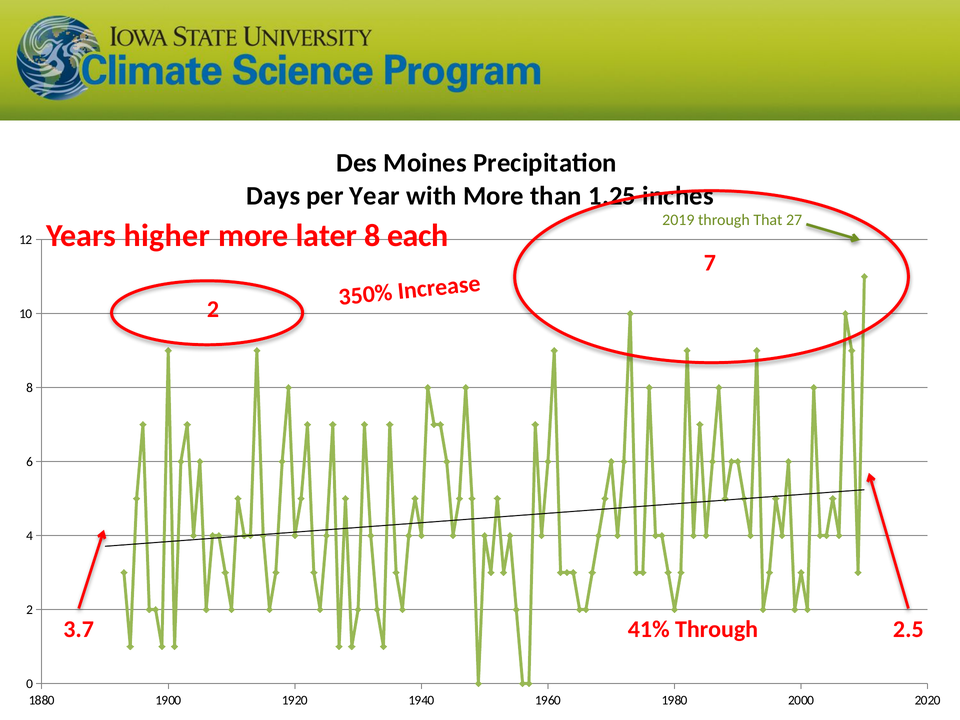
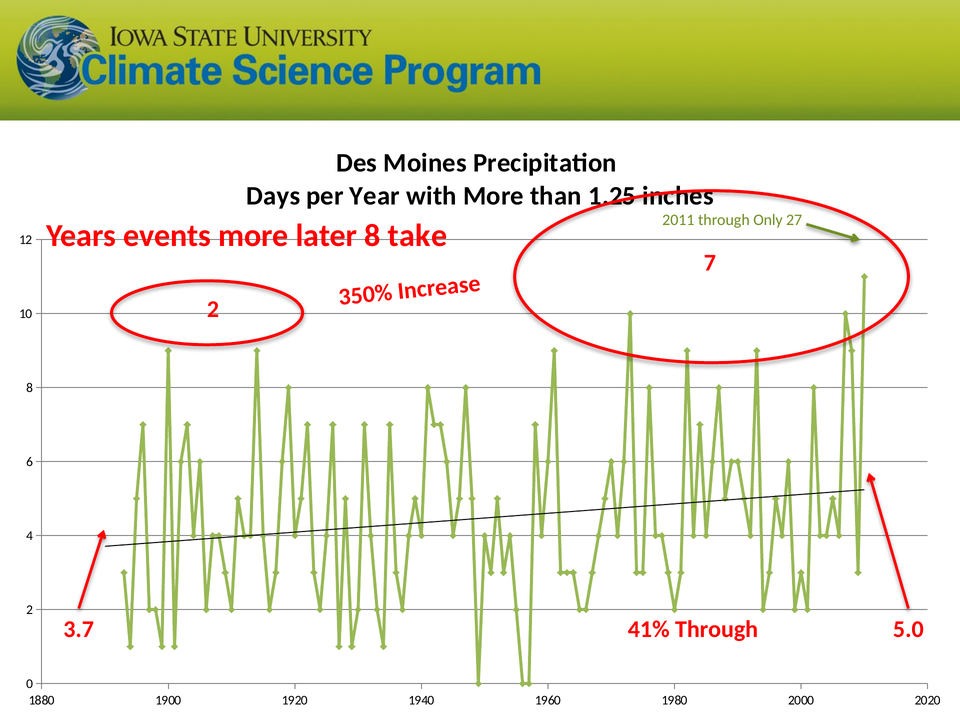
2019: 2019 -> 2011 (678, 220)
That: That -> Only (768, 220)
higher: higher -> events (167, 236)
each: each -> take (418, 236)
2.5: 2.5 -> 5.0 (908, 629)
